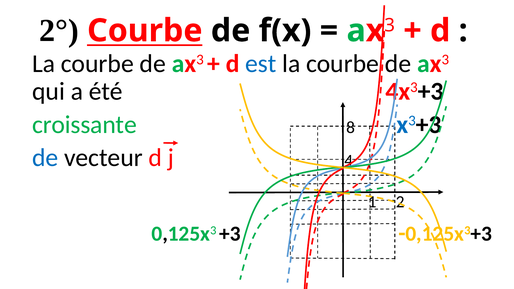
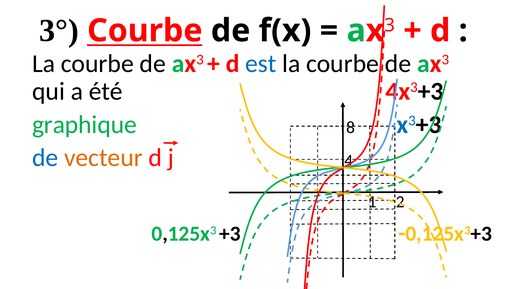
2°: 2° -> 3° (59, 31)
croissante: croissante -> graphique (84, 125)
vecteur colour: black -> orange (103, 158)
